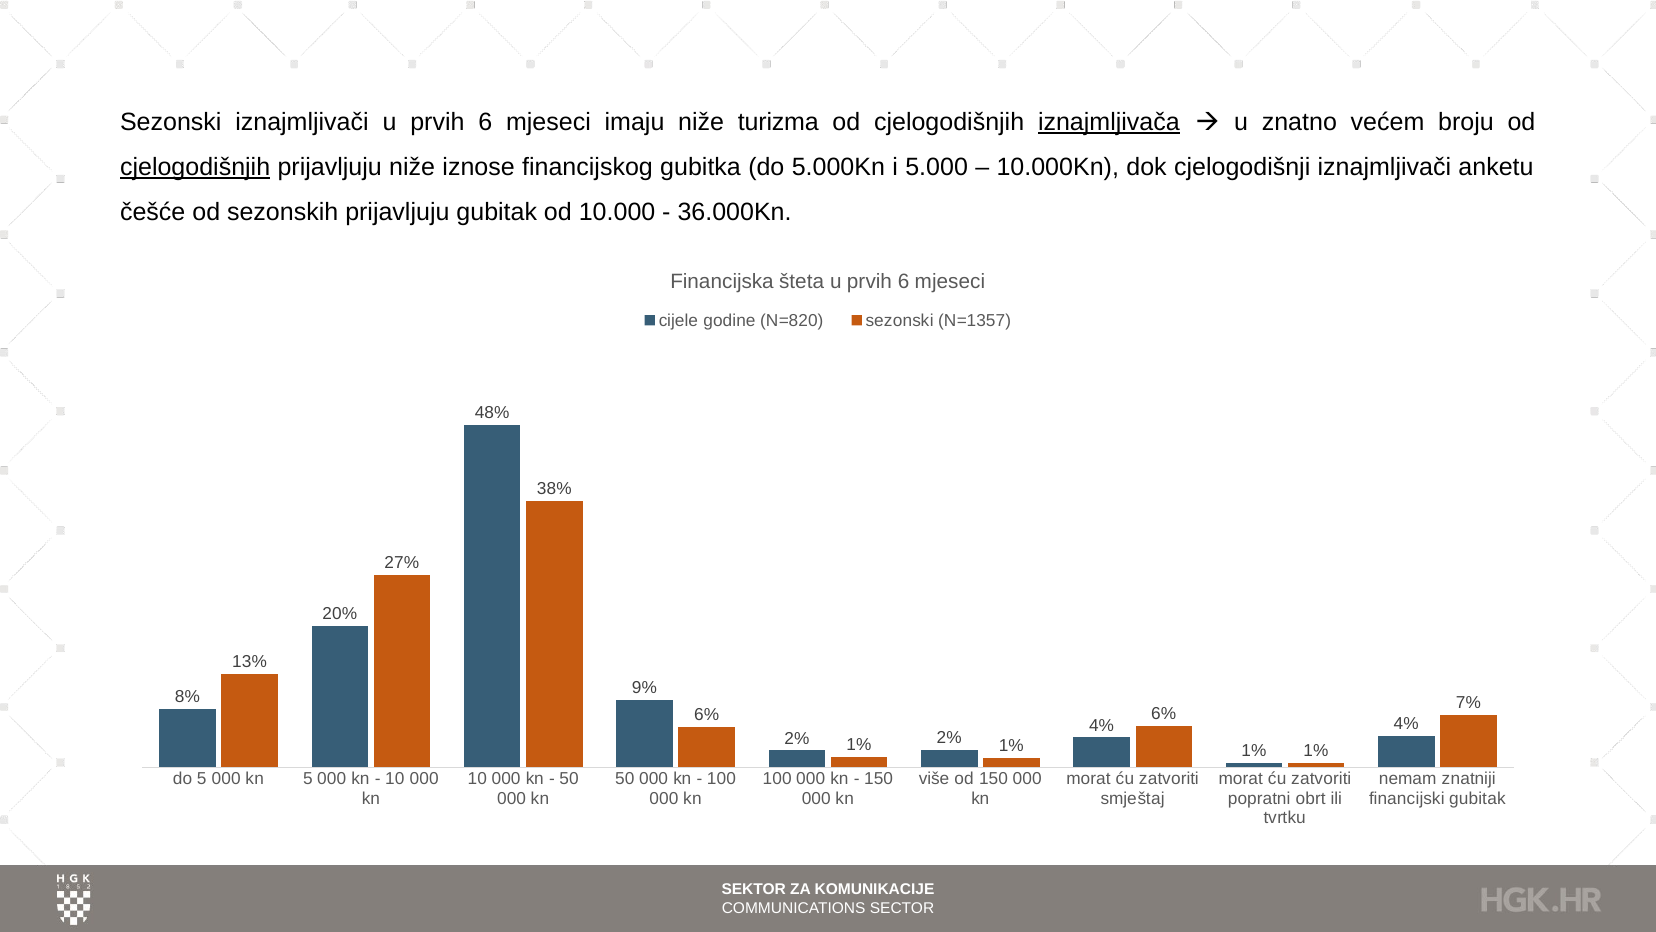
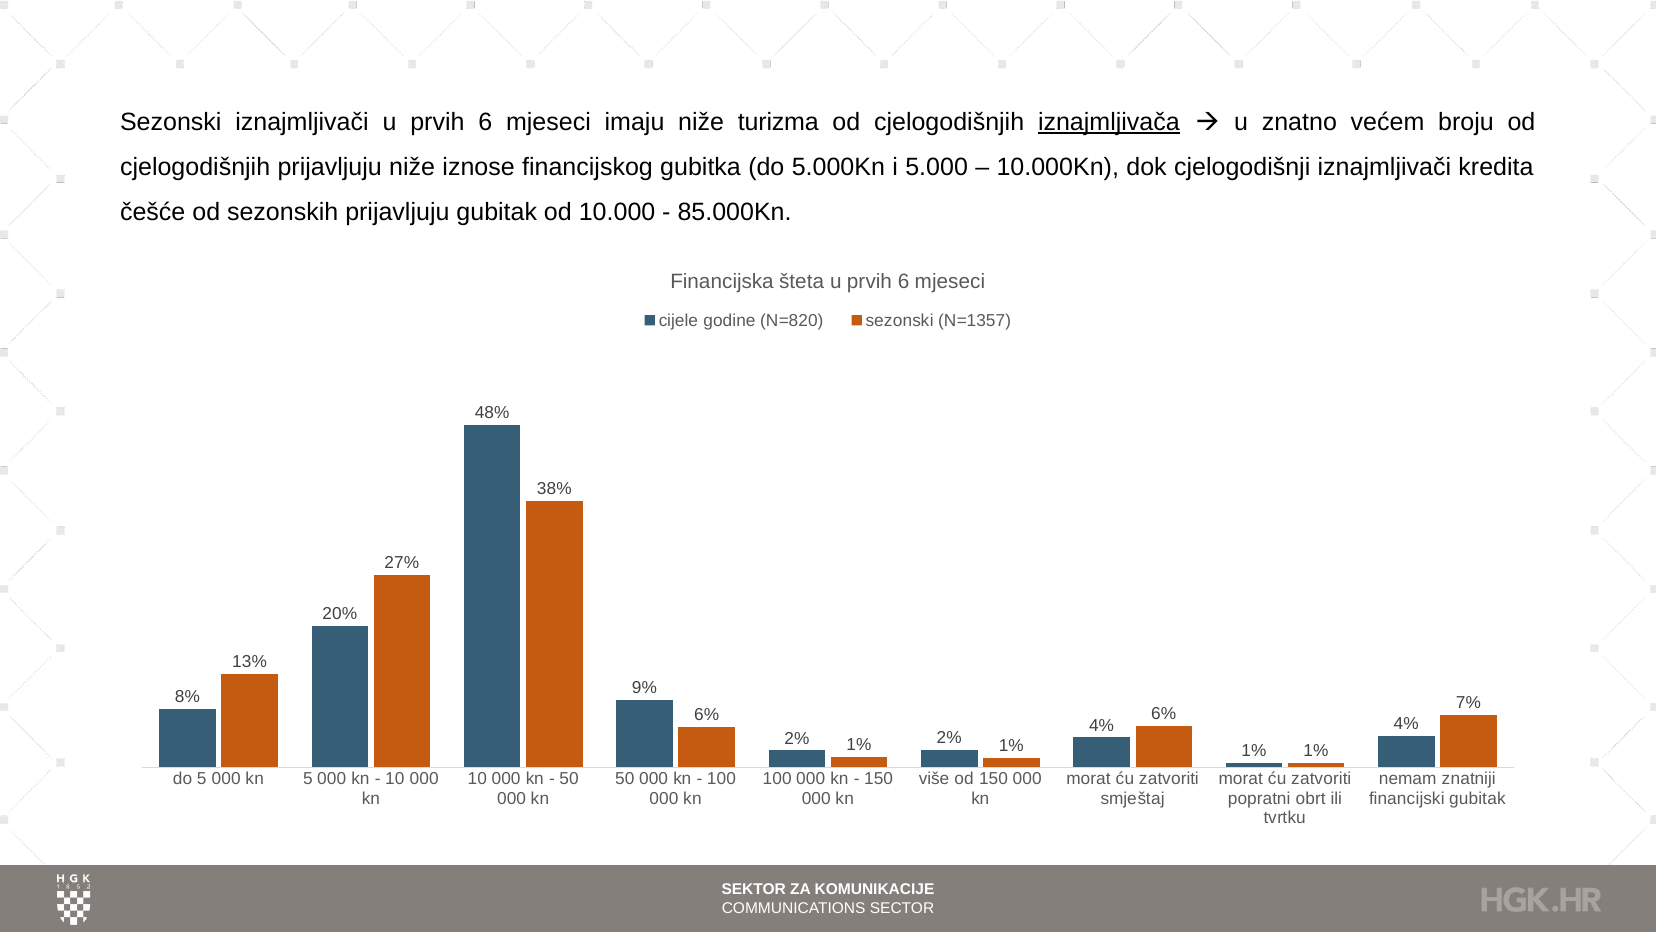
cjelogodišnjih underline: present -> none (195, 167)
anketu: anketu -> kredita (1496, 167)
36.000Kn: 36.000Kn -> 85.000Kn (735, 212)
